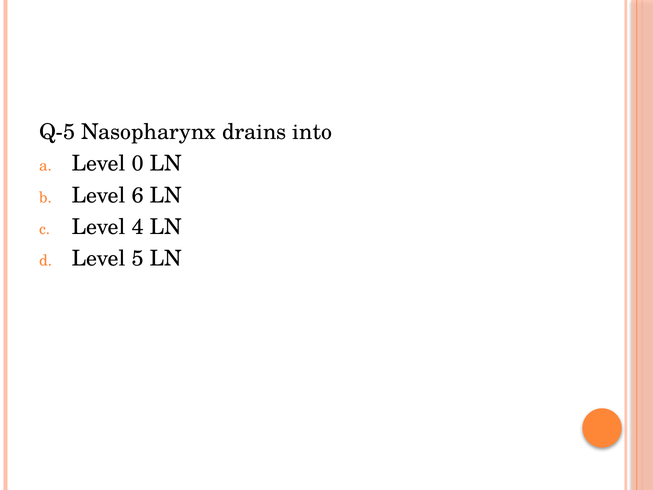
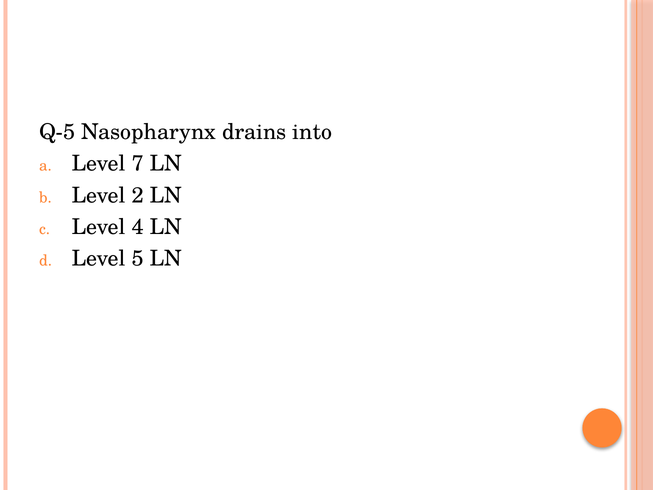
0: 0 -> 7 (138, 164)
6: 6 -> 2 (138, 195)
